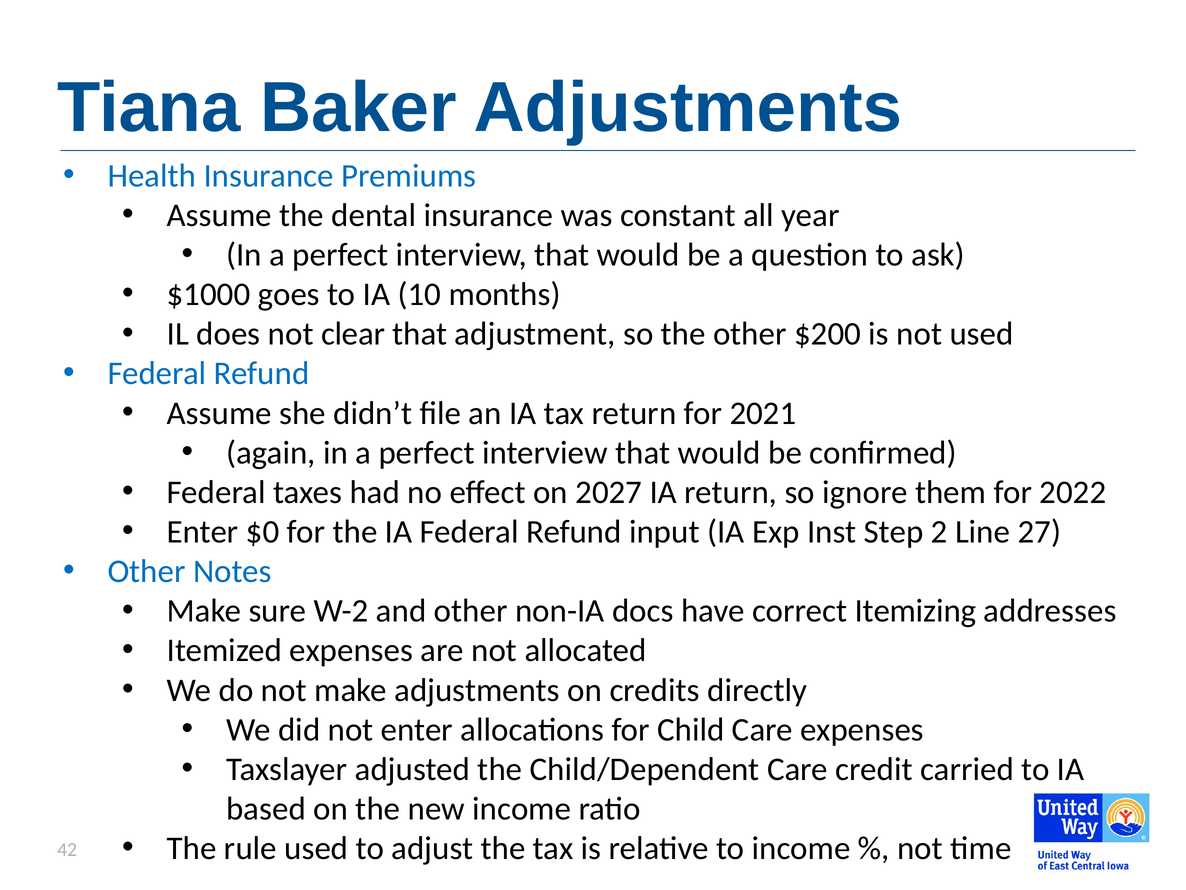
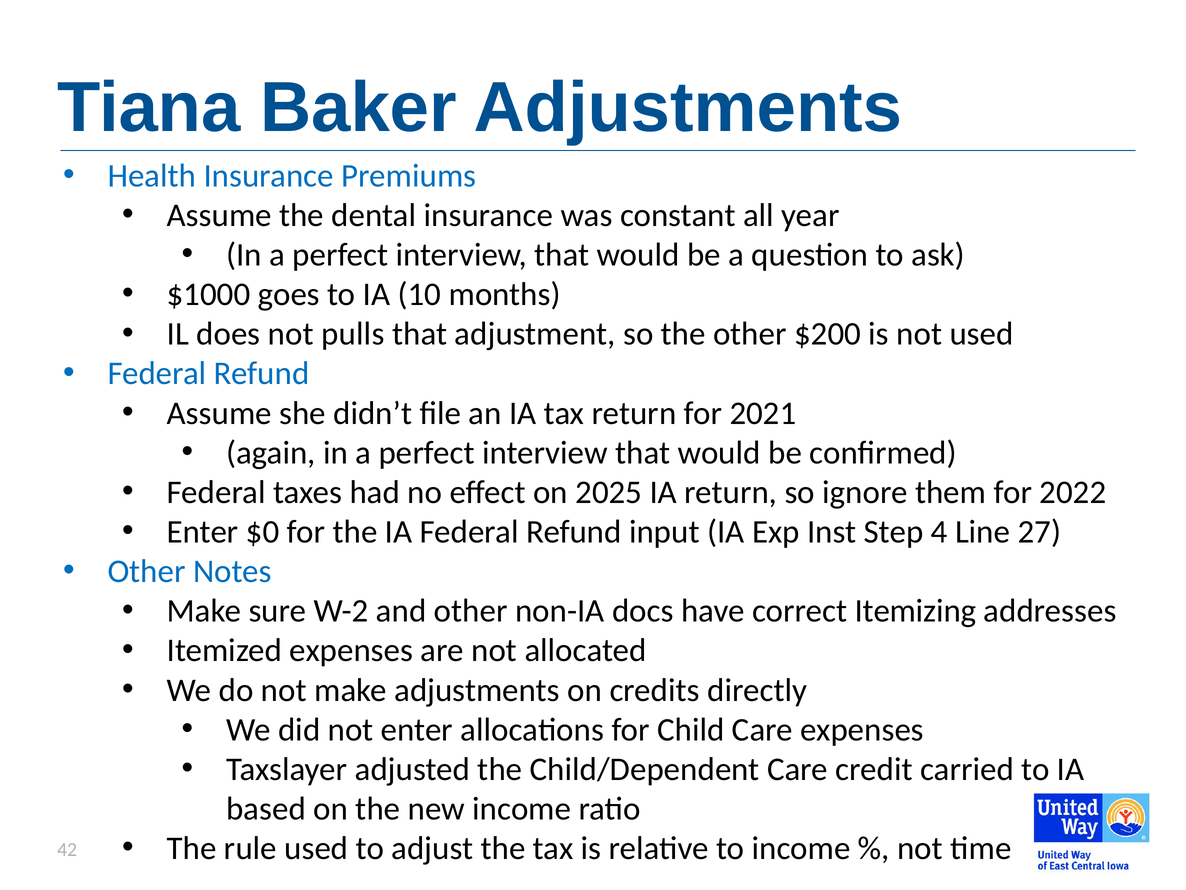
clear: clear -> pulls (353, 334)
2027: 2027 -> 2025 (609, 492)
2: 2 -> 4 (939, 532)
